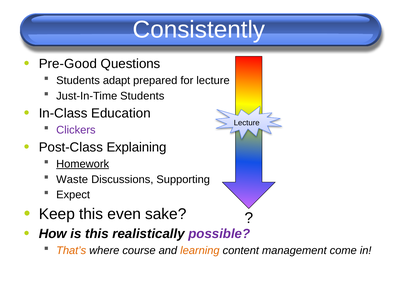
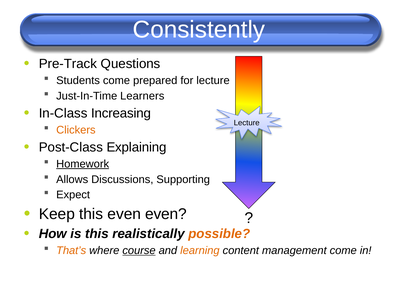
Pre-Good: Pre-Good -> Pre-Track (68, 64)
Students adapt: adapt -> come (116, 81)
Just-In-Time Students: Students -> Learners (142, 96)
Education: Education -> Increasing (121, 113)
Clickers colour: purple -> orange (76, 130)
Waste: Waste -> Allows (72, 180)
even sake: sake -> even (166, 214)
possible colour: purple -> orange (219, 234)
course underline: none -> present (139, 251)
